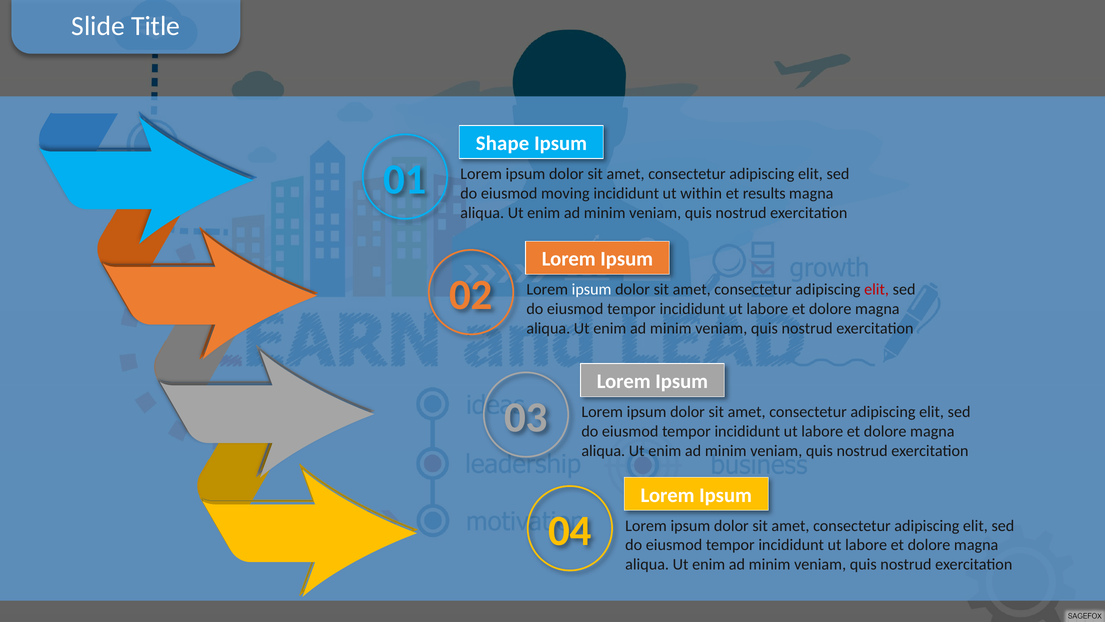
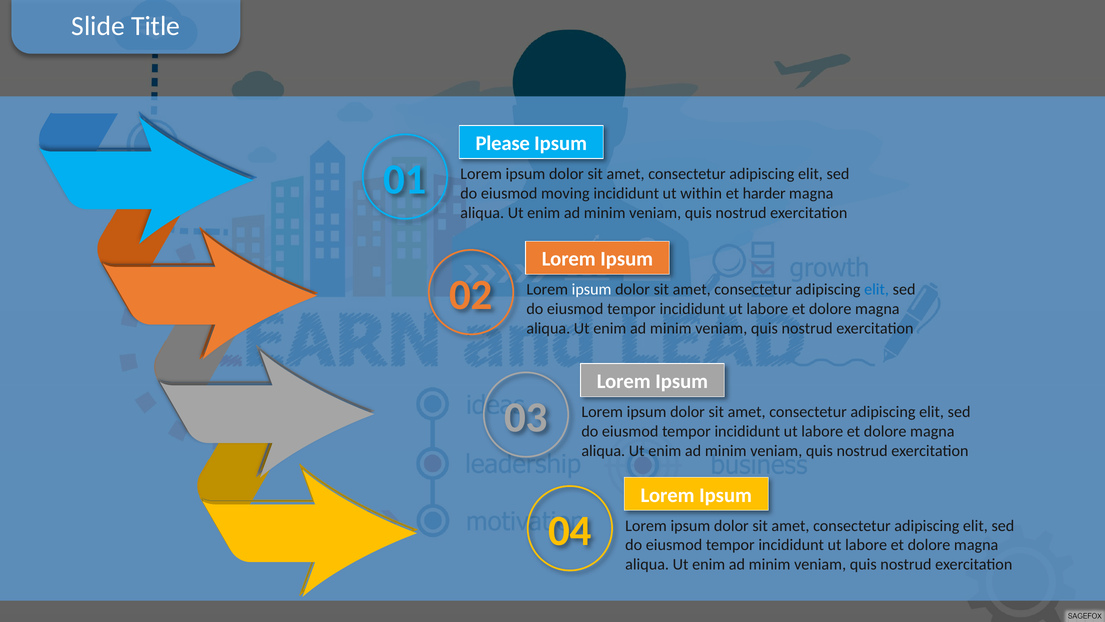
Shape: Shape -> Please (503, 143)
results: results -> harder (764, 193)
elit colour: red -> blue (877, 289)
